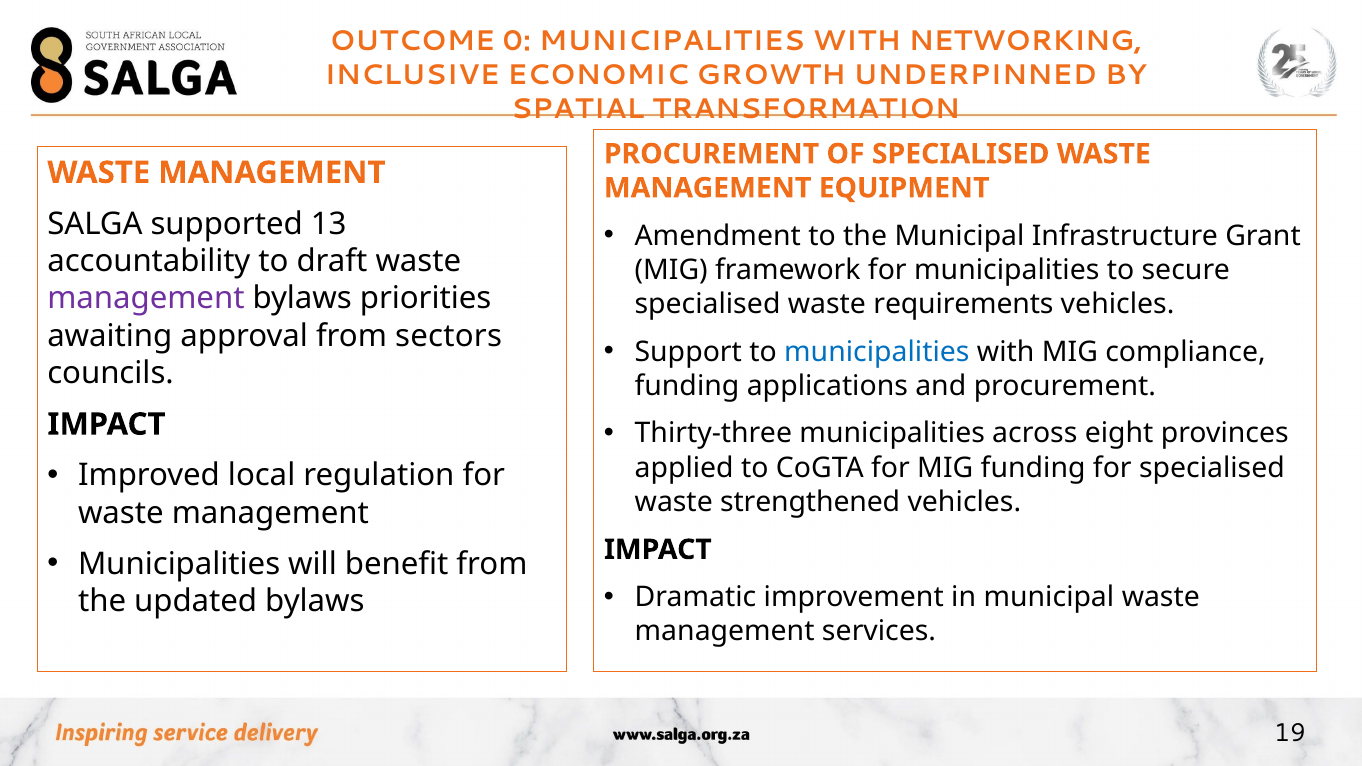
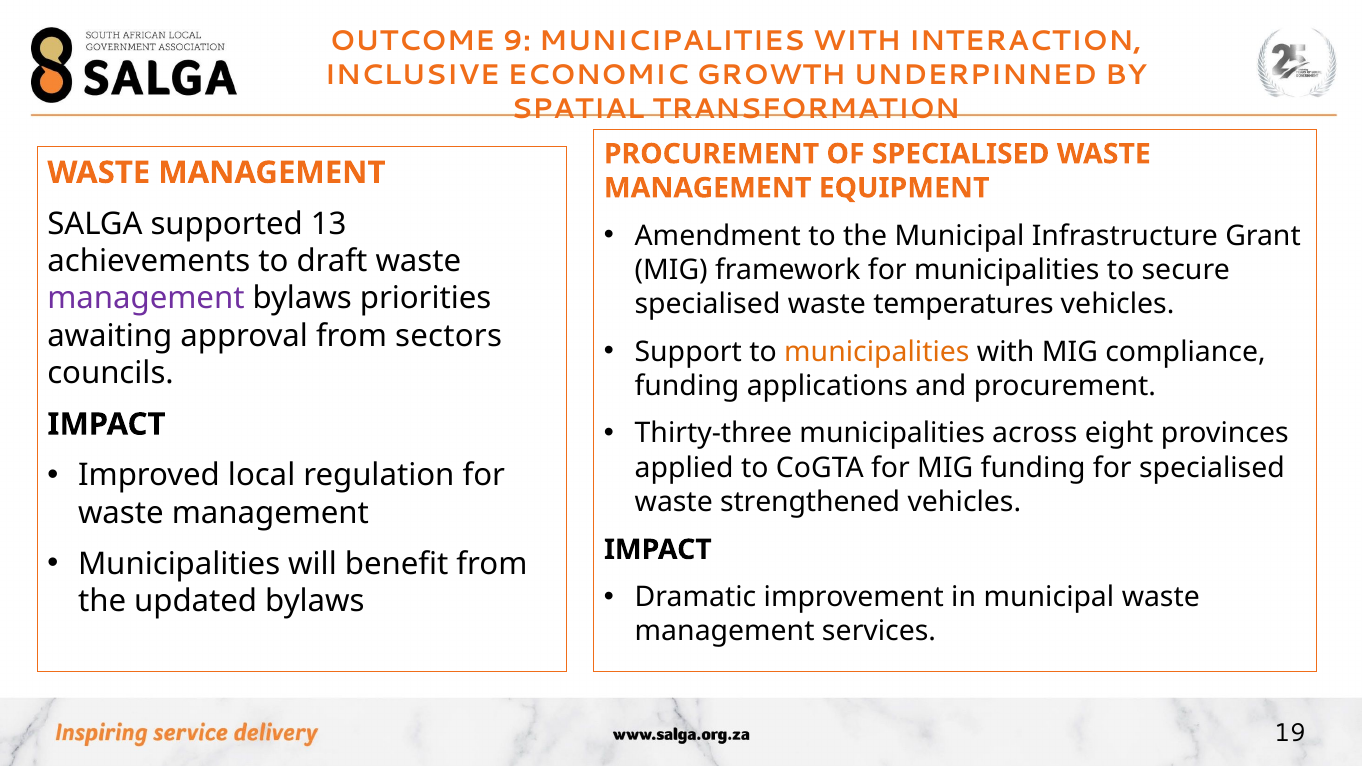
0: 0 -> 9 (517, 41)
NETWORKING: NETWORKING -> INTERACTION (1025, 41)
accountability: accountability -> achievements (149, 261)
requirements: requirements -> temperatures (964, 304)
municipalities colour: blue -> orange (877, 352)
